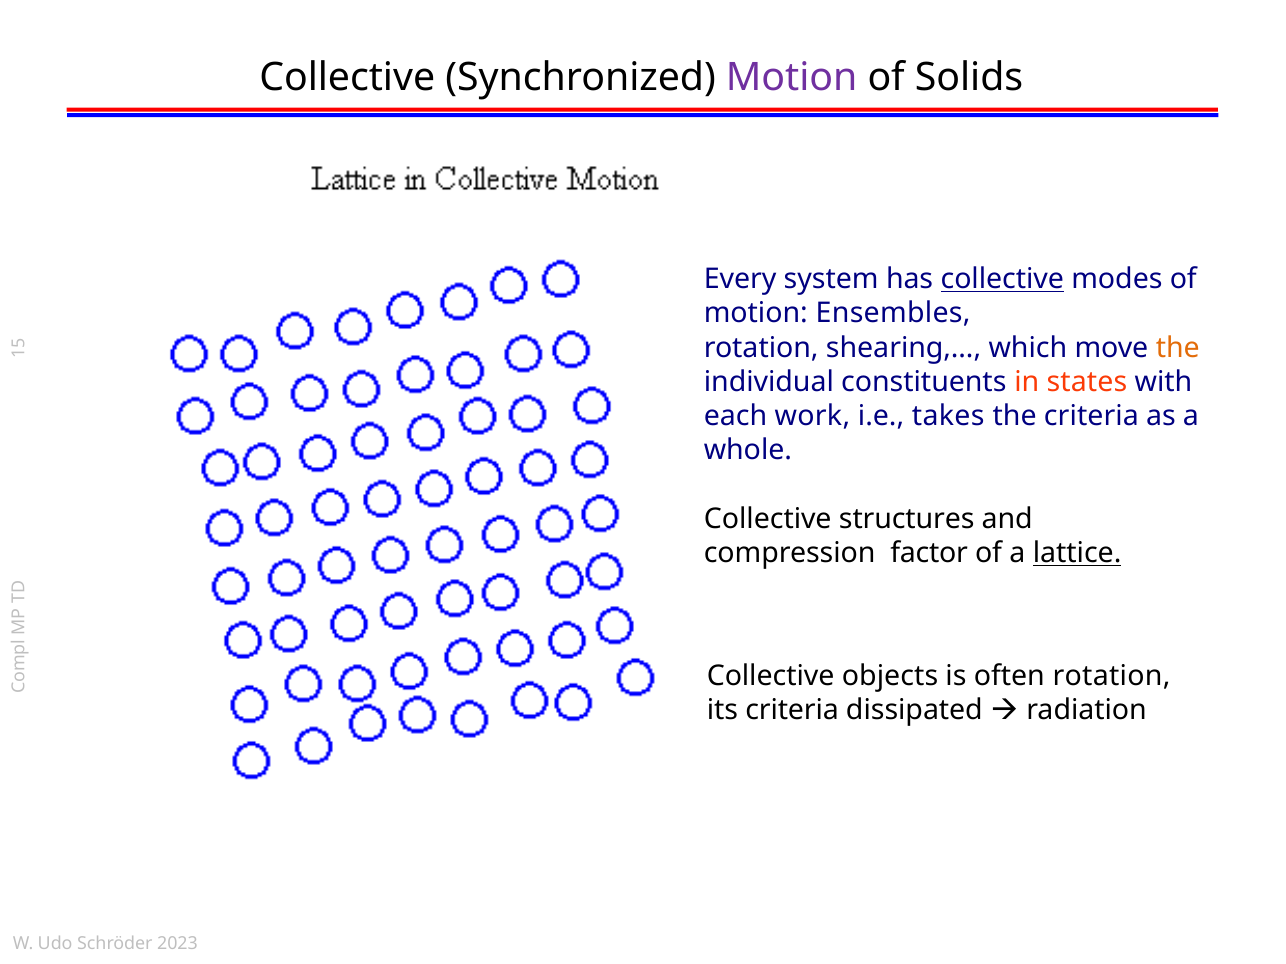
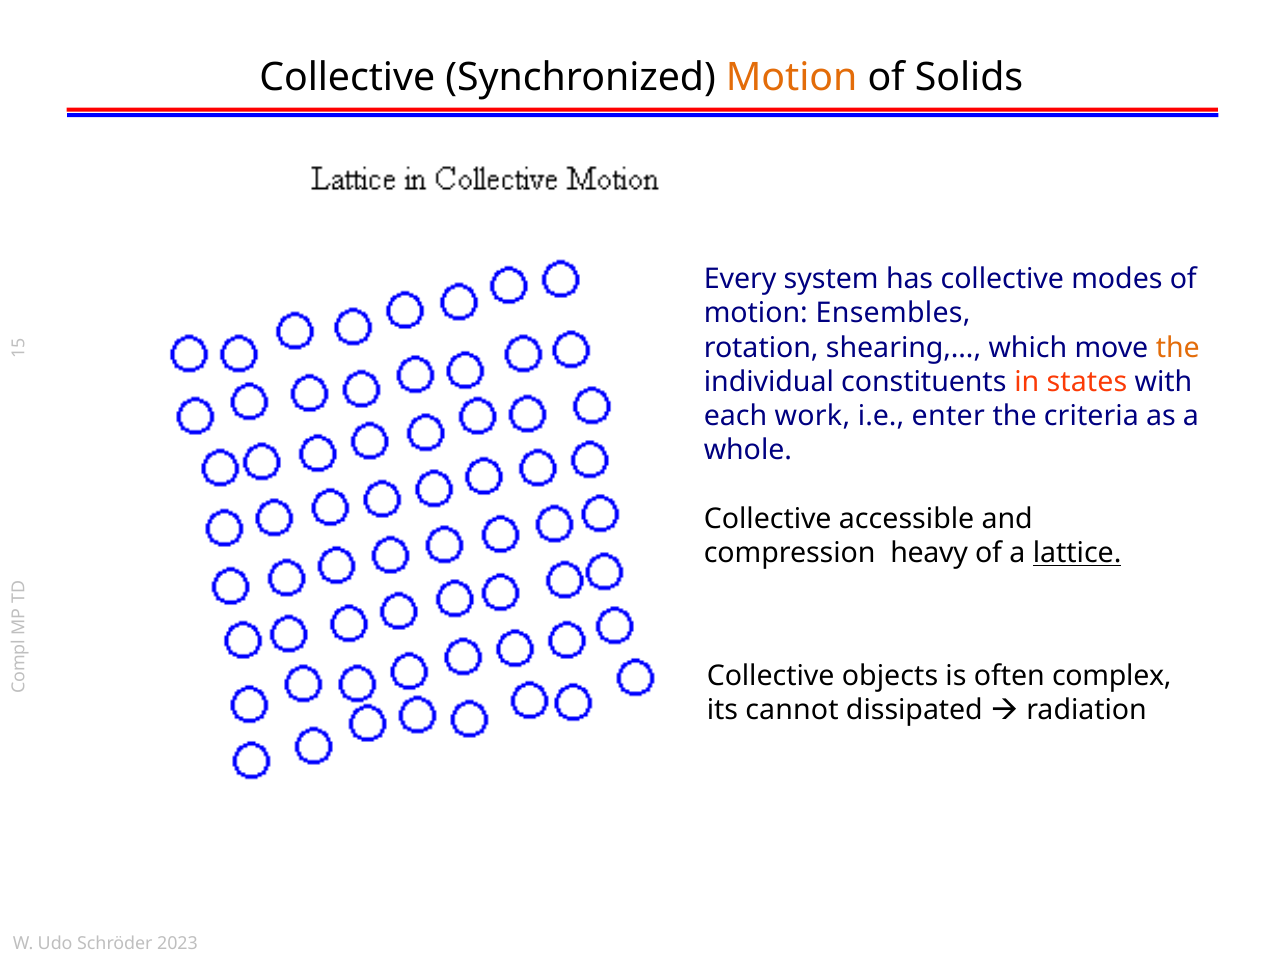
Motion colour: purple -> orange (792, 78)
collective underline: present -> none (1002, 279)
takes: takes -> enter (948, 416)
structures: structures -> accessible (907, 519)
factor: factor -> heavy (929, 554)
often rotation: rotation -> complex (1112, 676)
its criteria: criteria -> cannot (792, 711)
